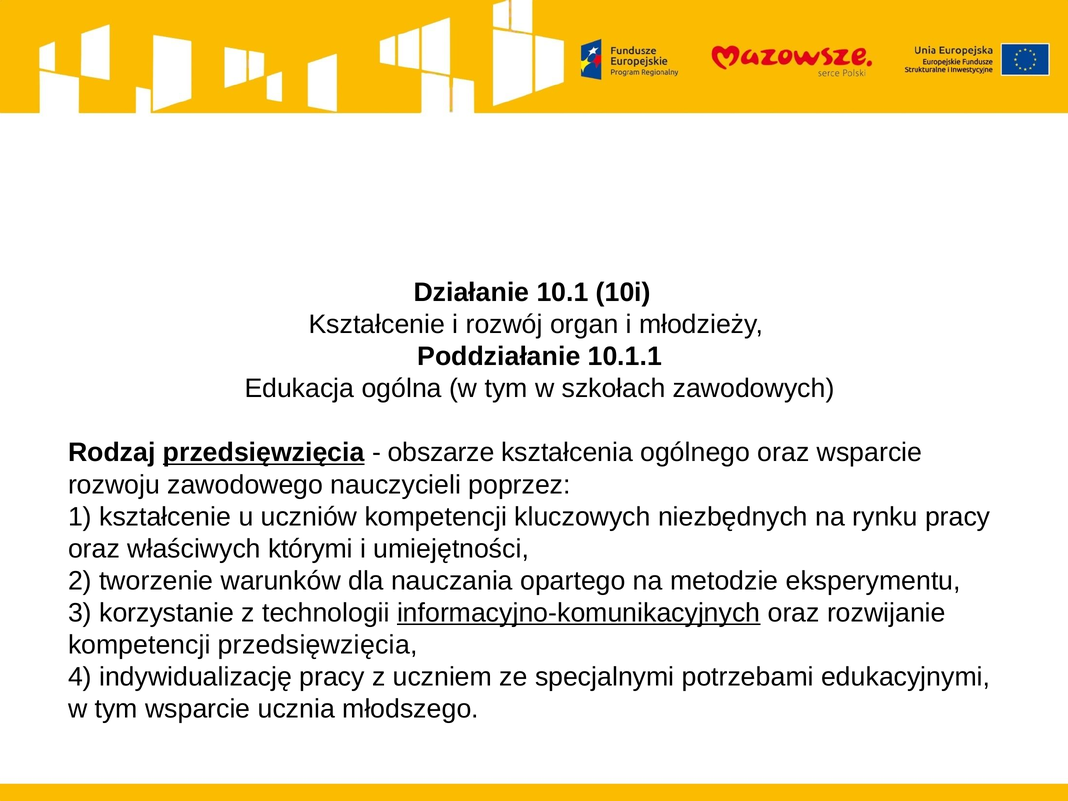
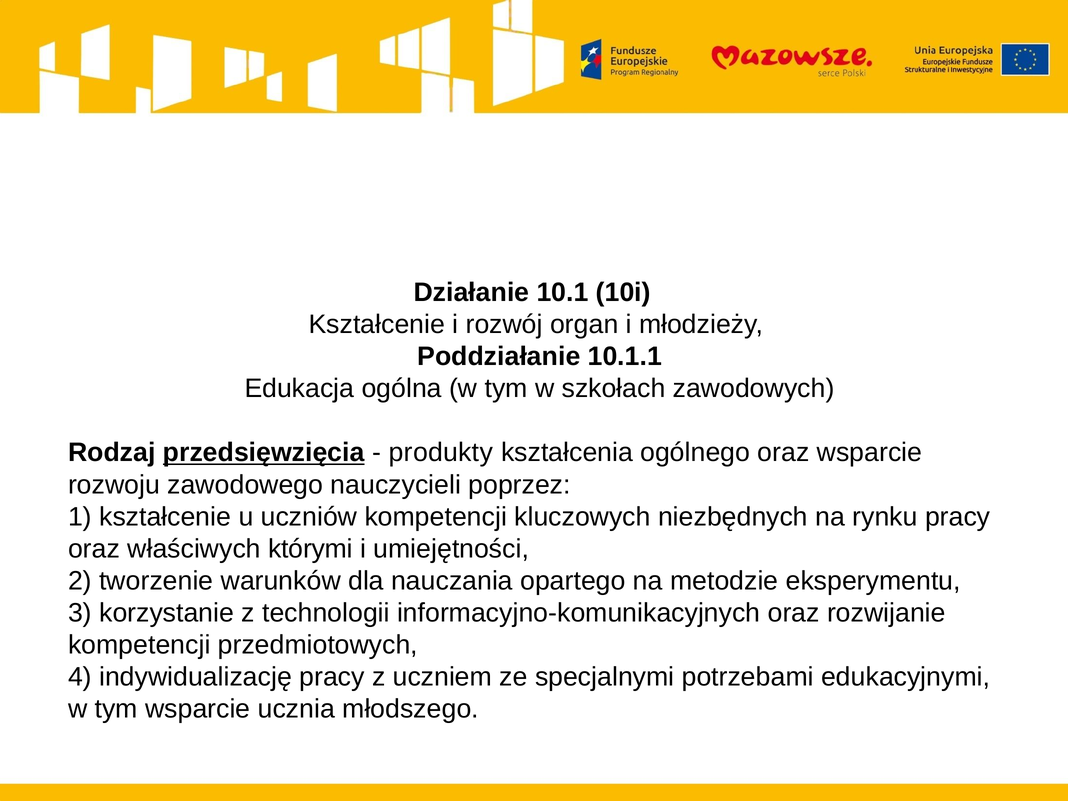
obszarze: obszarze -> produkty (441, 453)
informacyjno-komunikacyjnych underline: present -> none (579, 613)
kompetencji przedsięwzięcia: przedsięwzięcia -> przedmiotowych (318, 645)
